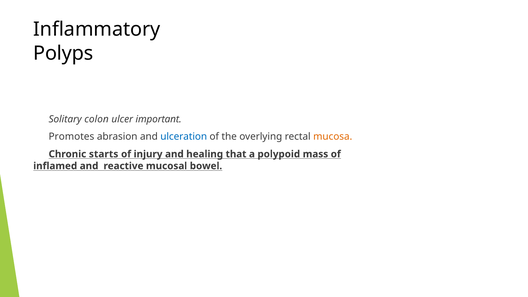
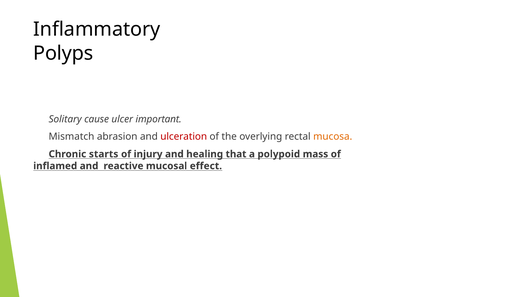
colon: colon -> cause (97, 119)
Promotes: Promotes -> Mismatch (71, 137)
ulceration colour: blue -> red (184, 137)
bowel: bowel -> effect (206, 166)
